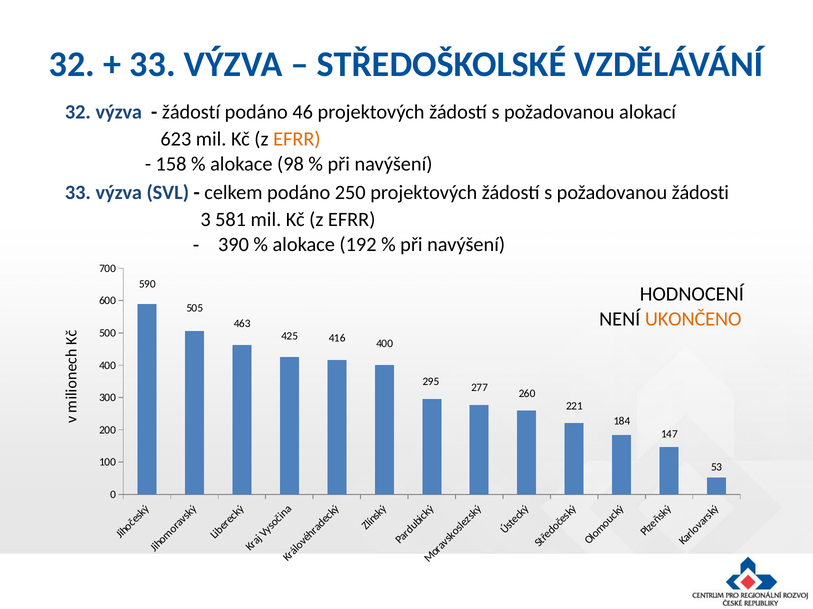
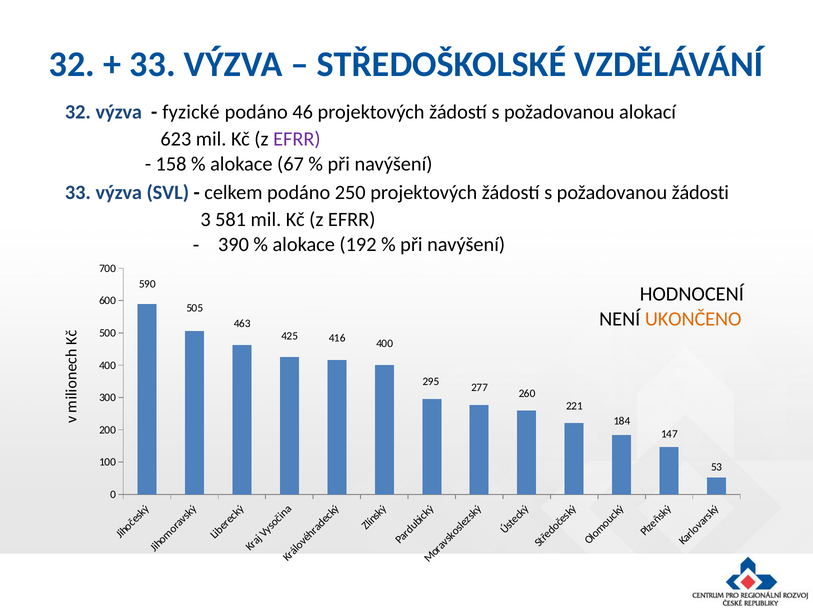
žádostí: žádostí -> fyzické (191, 112)
EFRR colour: orange -> purple (297, 139)
98: 98 -> 67 (290, 164)
